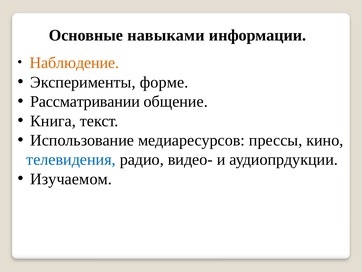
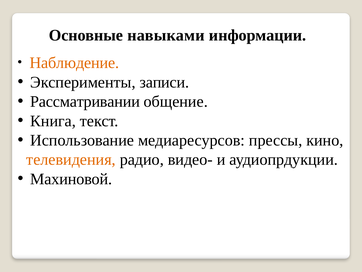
форме: форме -> записи (164, 82)
телевидения colour: blue -> orange (71, 159)
Изучаемом: Изучаемом -> Махиновой (71, 179)
